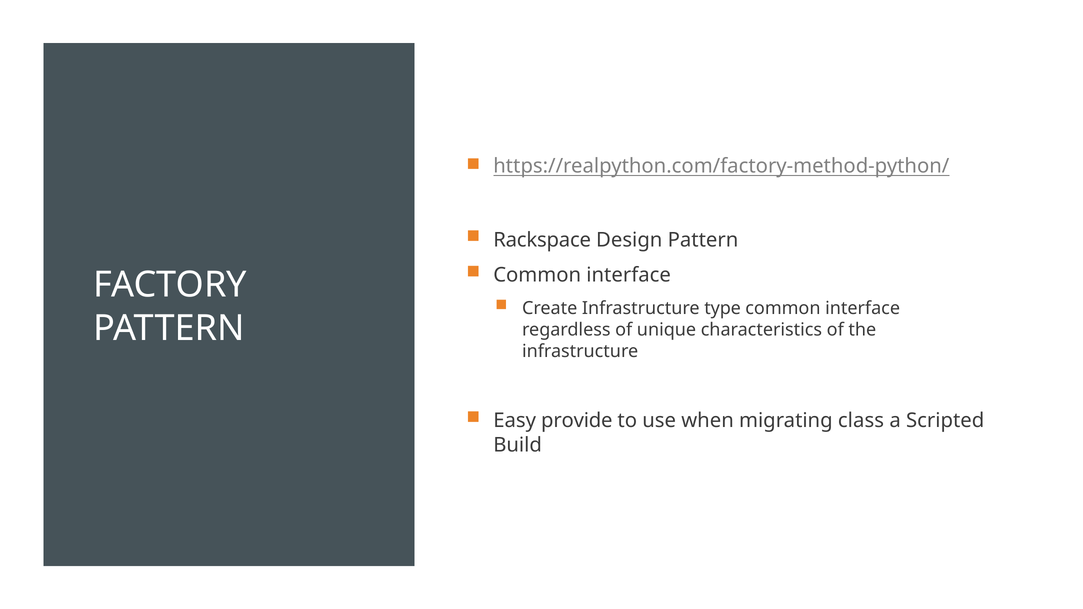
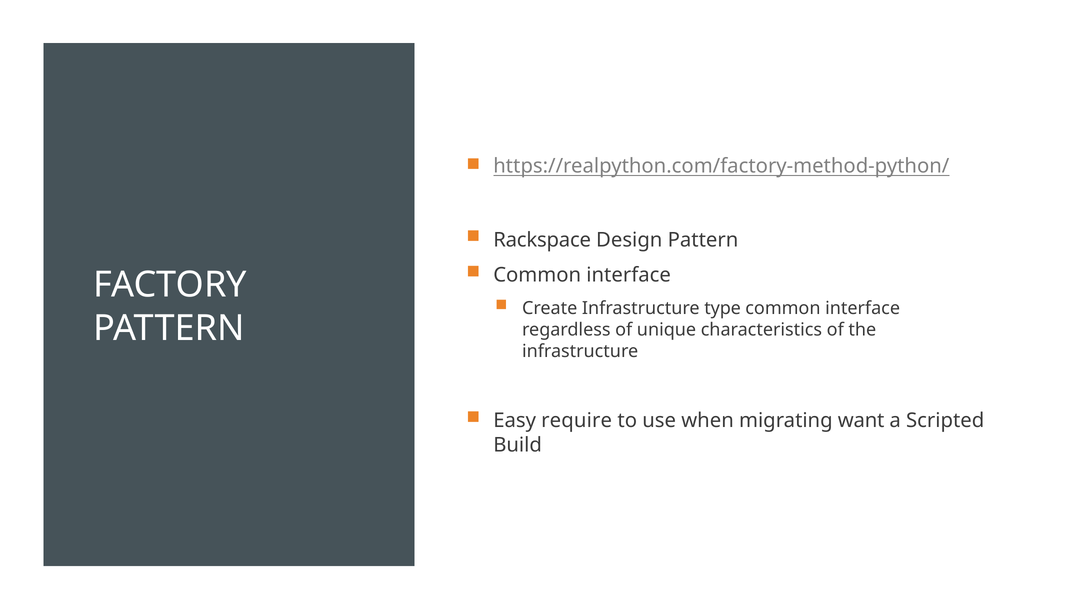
provide: provide -> require (577, 421)
class: class -> want (861, 421)
